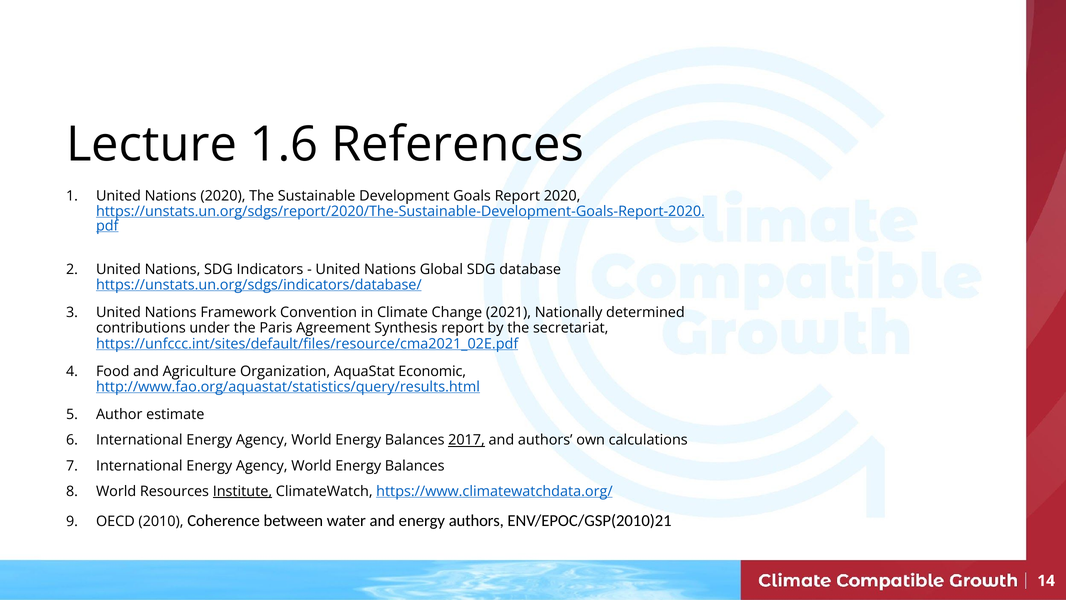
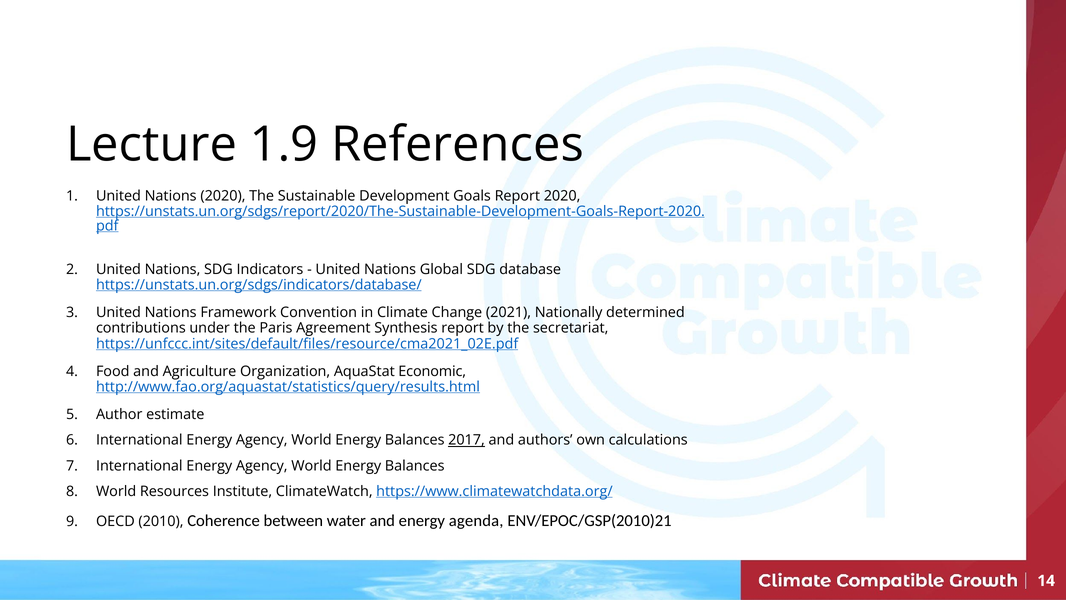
1.6: 1.6 -> 1.9 (284, 145)
Institute underline: present -> none (242, 491)
energy authors: authors -> agenda (476, 520)
